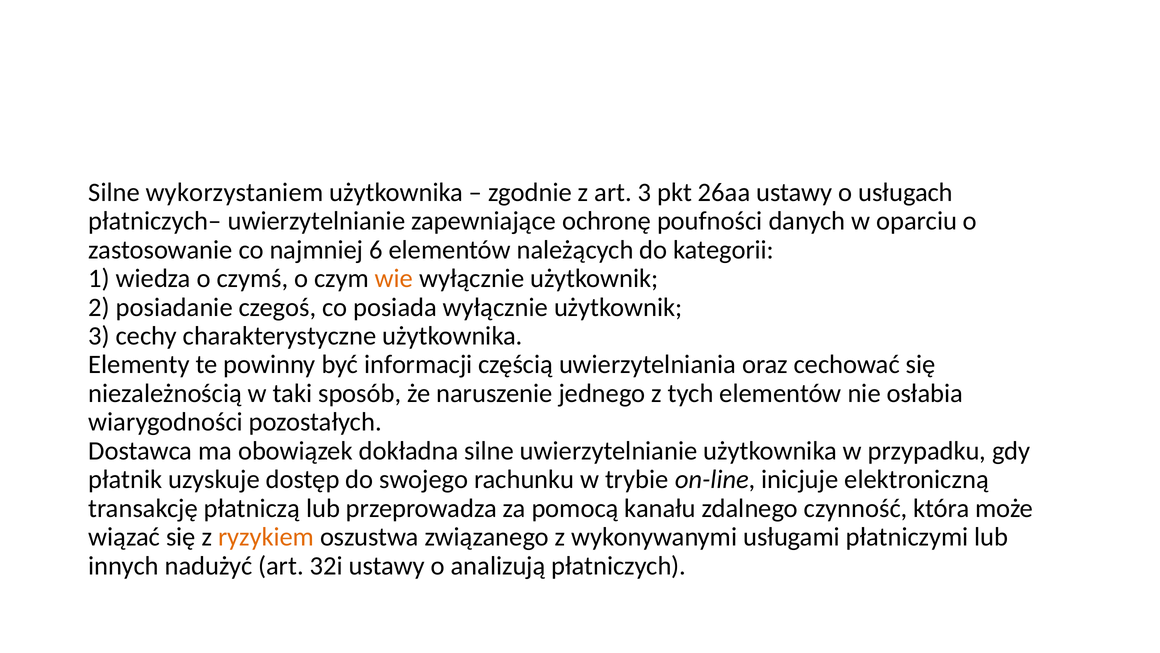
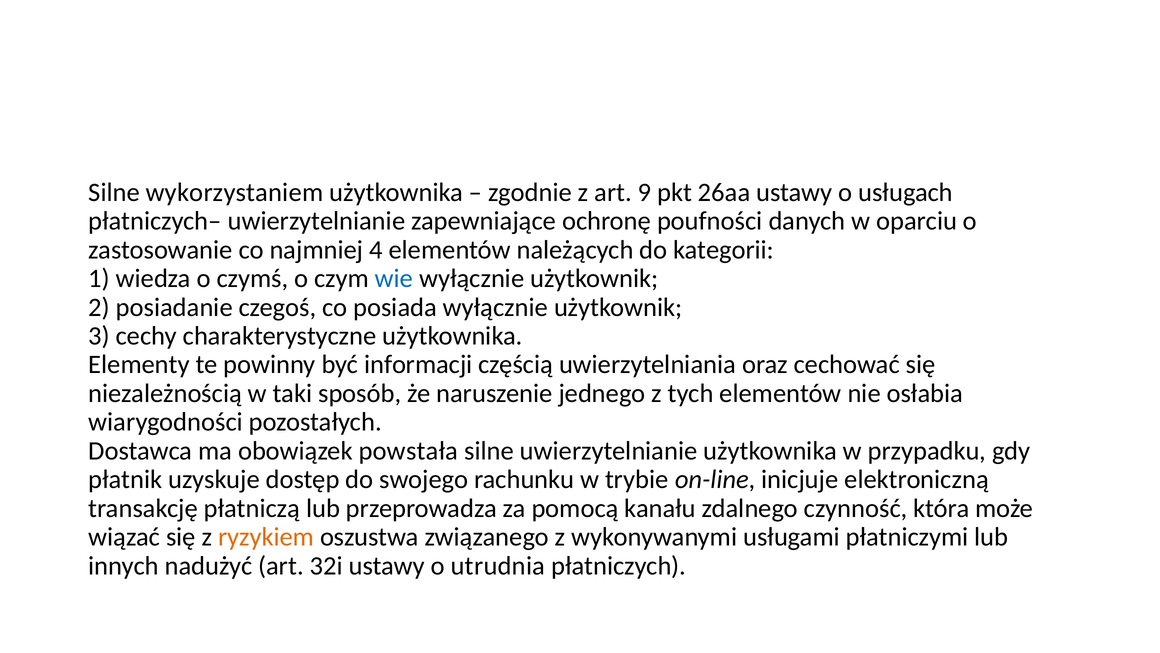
art 3: 3 -> 9 (644, 192)
6: 6 -> 4 (376, 250)
wie colour: orange -> blue (394, 278)
dokładna: dokładna -> powstała (408, 451)
analizują: analizują -> utrudnia (498, 565)
